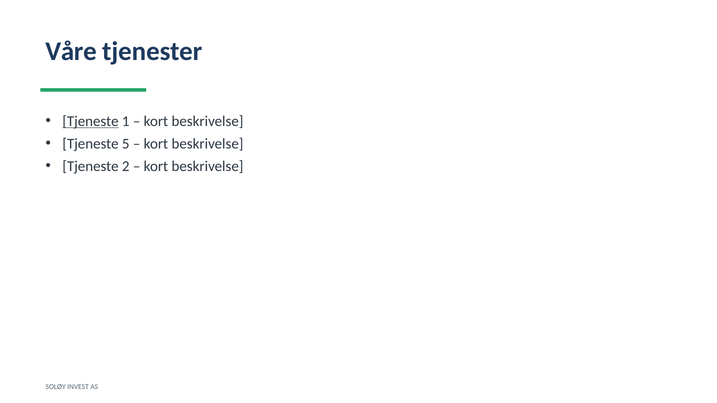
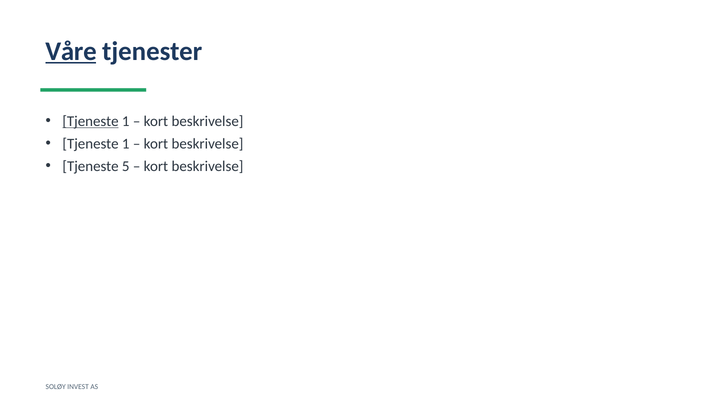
Våre underline: none -> present (71, 51)
5: 5 -> 1 (126, 144)
2: 2 -> 5 (126, 166)
